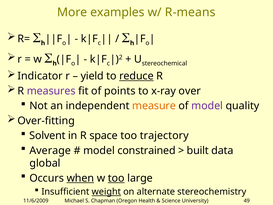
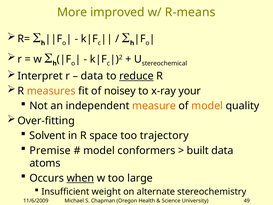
examples: examples -> improved (117, 12)
Indicator: Indicator -> Interpret (40, 76)
yield: yield -> data (92, 76)
measures colour: purple -> orange (51, 91)
points: points -> noisey (120, 91)
over: over -> your (190, 91)
model colour: purple -> orange (207, 106)
Average: Average -> Premise (50, 150)
constrained: constrained -> conformers (146, 150)
global: global -> atoms (45, 163)
too underline: present -> none (116, 178)
weight underline: present -> none (106, 192)
